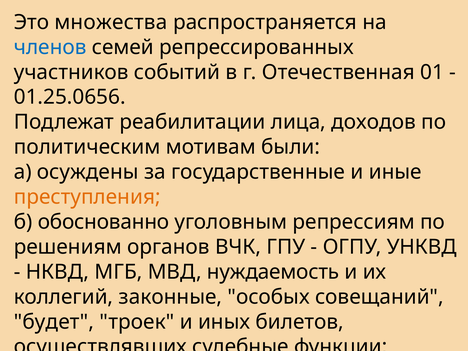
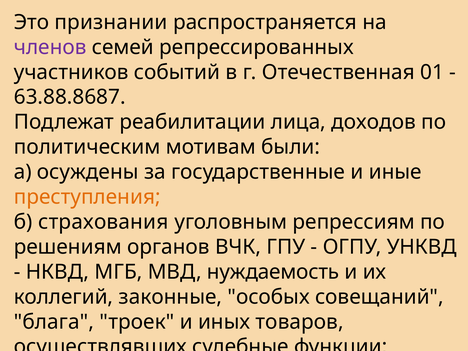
множества: множества -> признании (111, 22)
членов colour: blue -> purple (50, 47)
01.25.0656: 01.25.0656 -> 63.88.8687 (70, 97)
обоснованно: обоснованно -> страхования (103, 222)
будет: будет -> блага (54, 322)
билетов: билетов -> товаров (300, 322)
